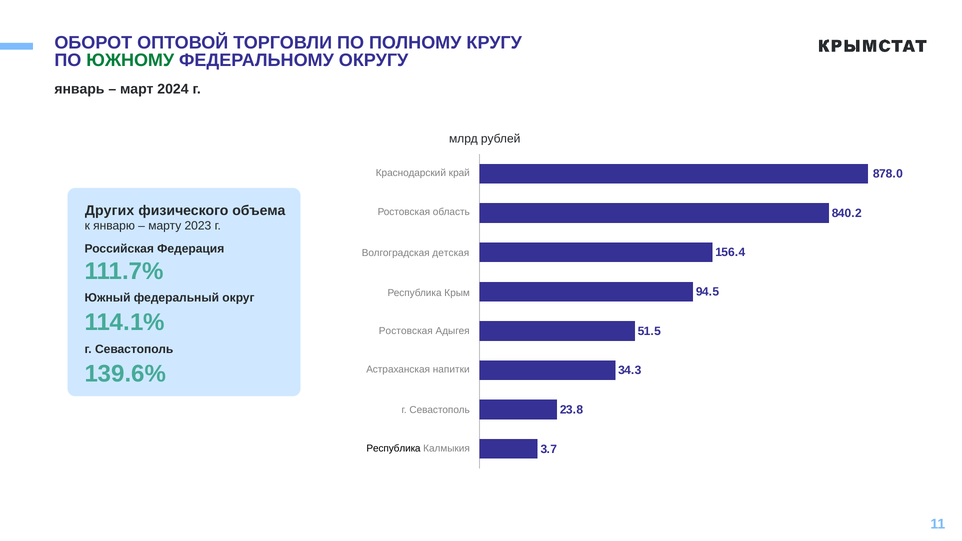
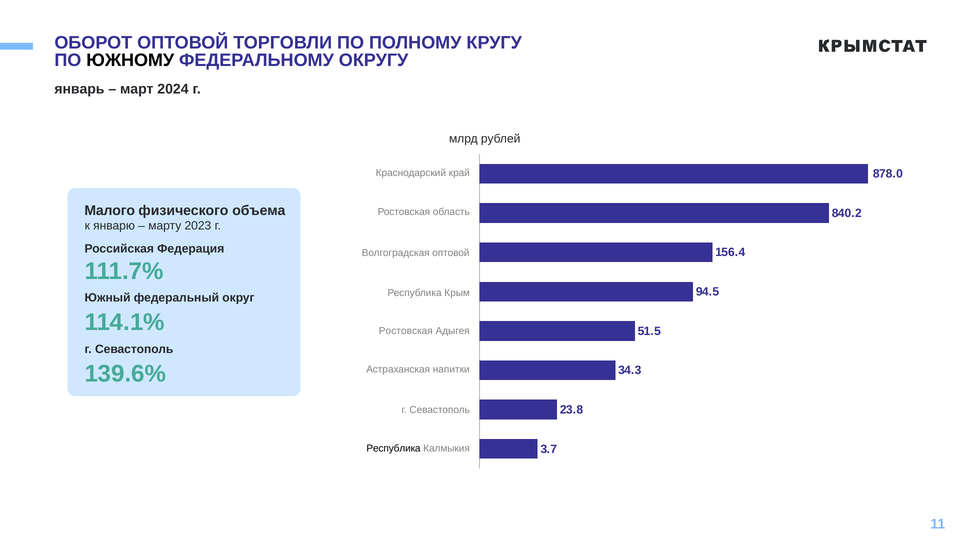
ЮЖНОМУ colour: green -> black (130, 61)
Других: Других -> Малого (110, 211)
Волгоградская детская: детская -> оптовой (451, 253)
